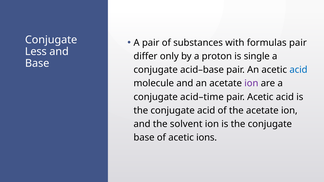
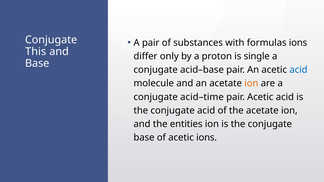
formulas pair: pair -> ions (298, 43)
Less: Less -> This (36, 52)
ion colour: purple -> orange (251, 83)
solvent: solvent -> entities (186, 124)
